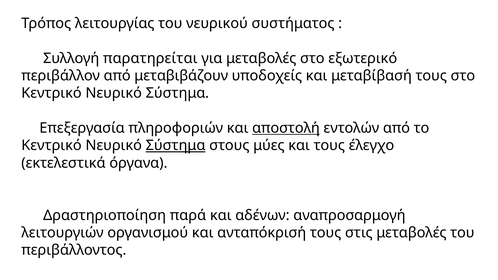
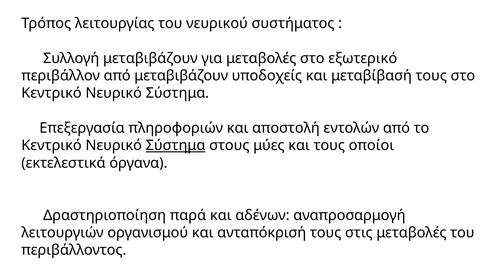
παρατηρείται: παρατηρείται -> μεταβιβάζουν (150, 58)
αποστολή underline: present -> none (286, 128)
έλεγχο: έλεγχο -> οποίοι (371, 146)
